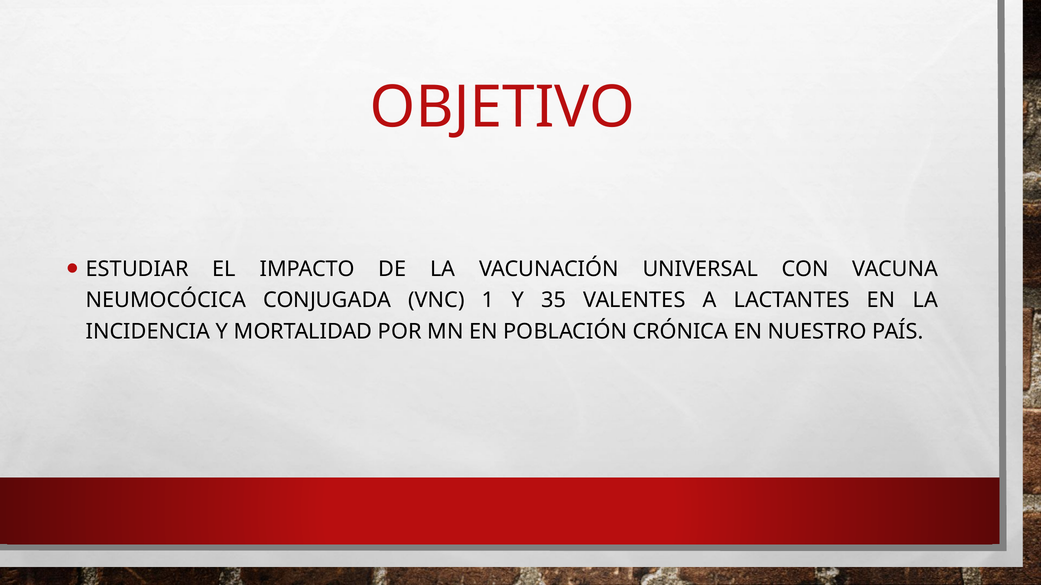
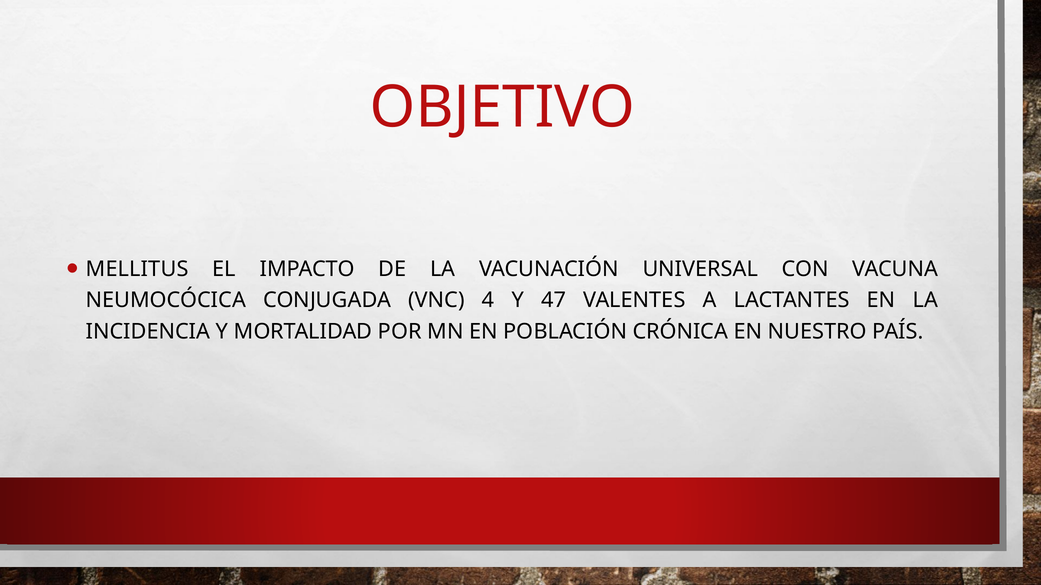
ESTUDIAR: ESTUDIAR -> MELLITUS (137, 269)
1: 1 -> 4 (488, 301)
35: 35 -> 47 (554, 301)
